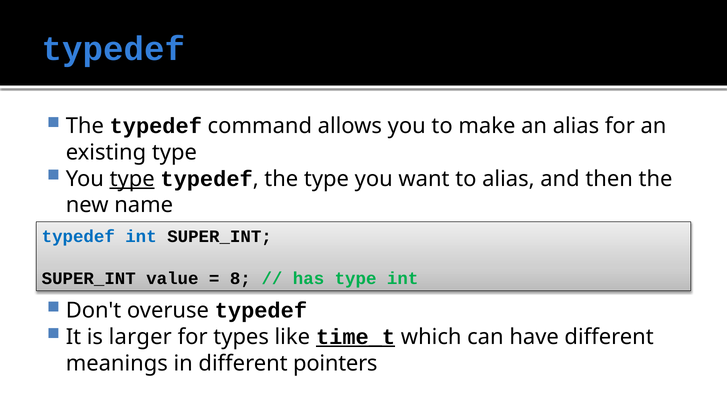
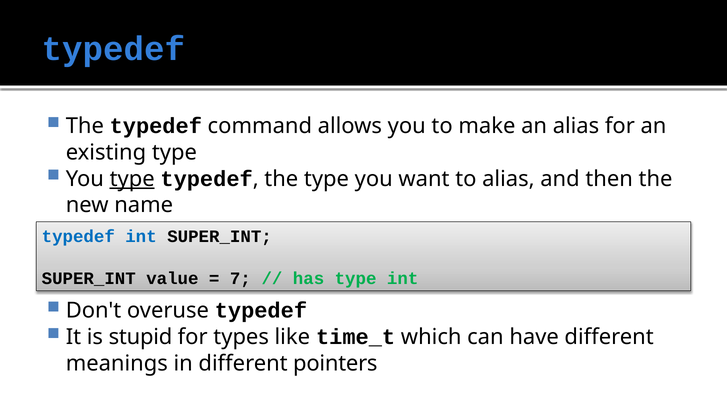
8: 8 -> 7 (240, 278)
larger: larger -> stupid (140, 337)
time_t underline: present -> none (356, 337)
